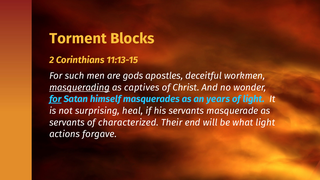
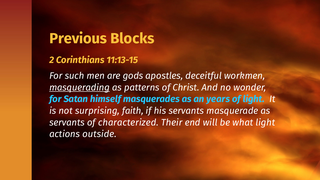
Torment: Torment -> Previous (78, 39)
captives: captives -> patterns (142, 87)
for underline: present -> none (55, 99)
heal: heal -> faith (133, 111)
forgave: forgave -> outside (100, 134)
